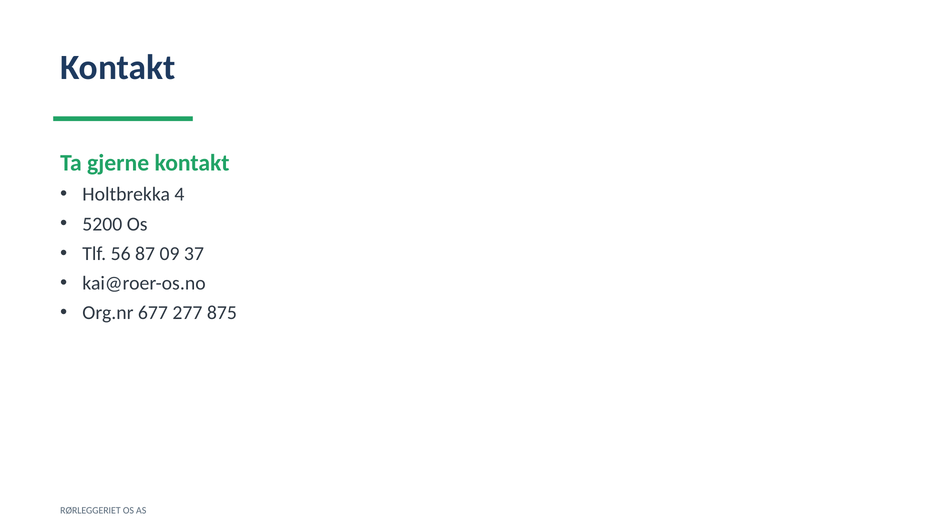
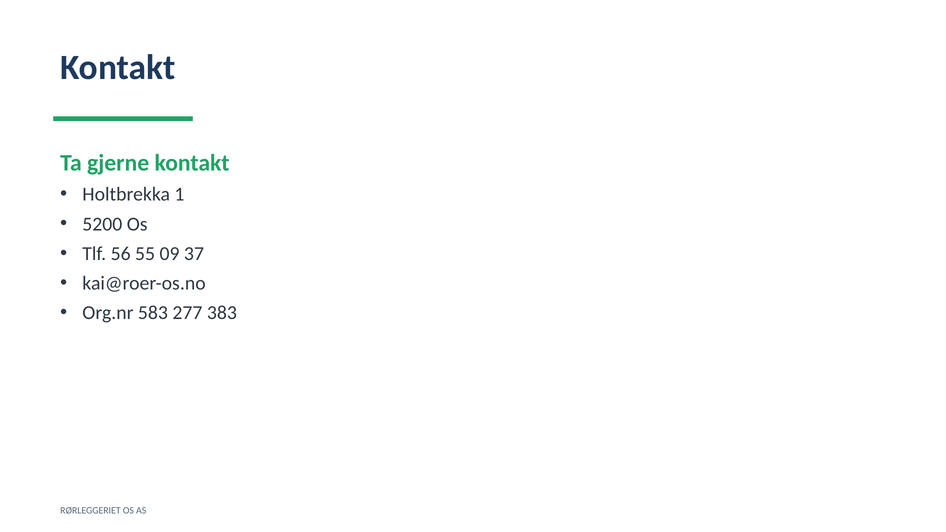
4: 4 -> 1 (179, 195)
87: 87 -> 55 (145, 254)
677: 677 -> 583 (153, 313)
875: 875 -> 383 (222, 313)
